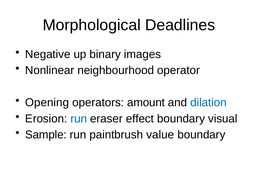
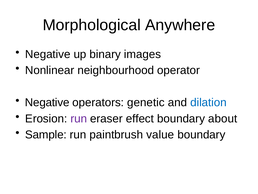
Deadlines: Deadlines -> Anywhere (180, 25)
Opening: Opening -> Negative (47, 102)
amount: amount -> genetic (146, 102)
run colour: blue -> purple (79, 118)
visual: visual -> about (223, 118)
